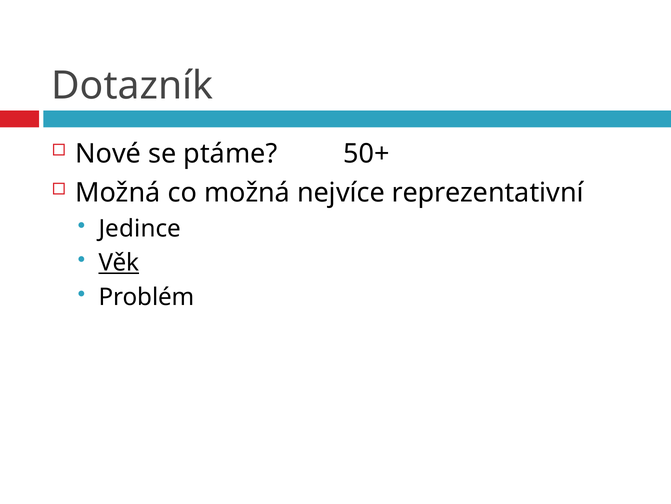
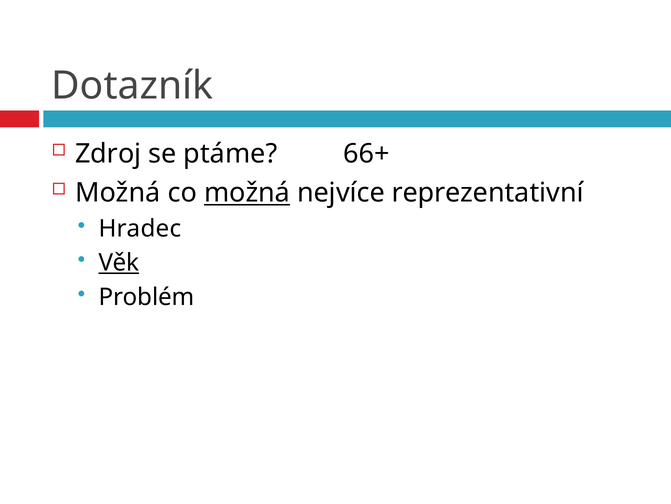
Nové: Nové -> Zdroj (108, 154)
50+: 50+ -> 66+ (367, 154)
možná underline: none -> present (247, 193)
Jedince: Jedince -> Hradec (140, 228)
